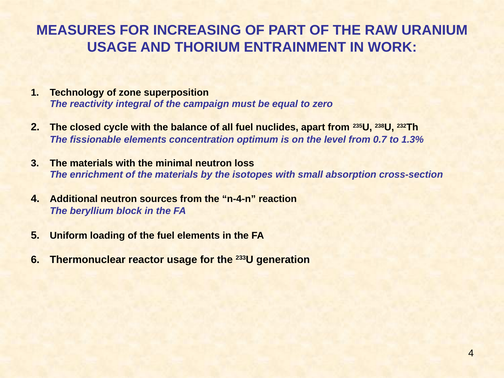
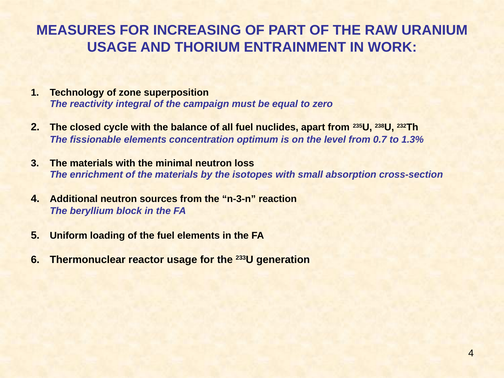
n-4-n: n-4-n -> n-3-n (239, 199)
